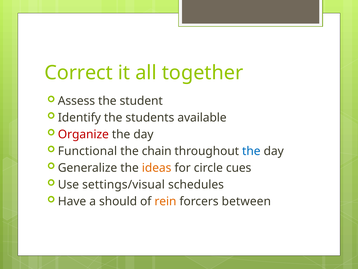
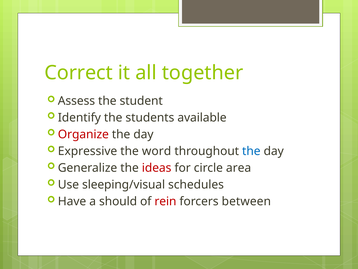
Functional: Functional -> Expressive (88, 151)
chain: chain -> word (157, 151)
ideas colour: orange -> red (157, 168)
cues: cues -> area (239, 168)
settings/visual: settings/visual -> sleeping/visual (124, 184)
rein colour: orange -> red (165, 201)
